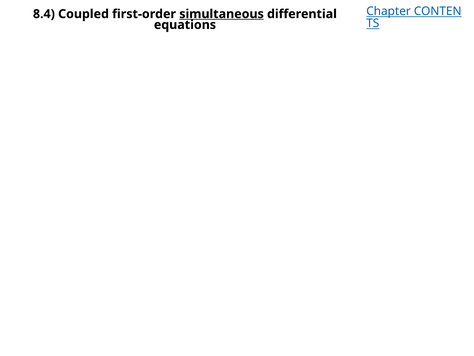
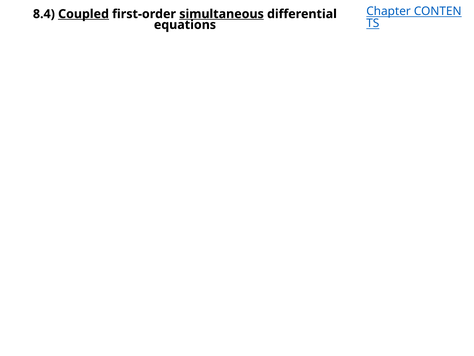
Coupled underline: none -> present (84, 14)
